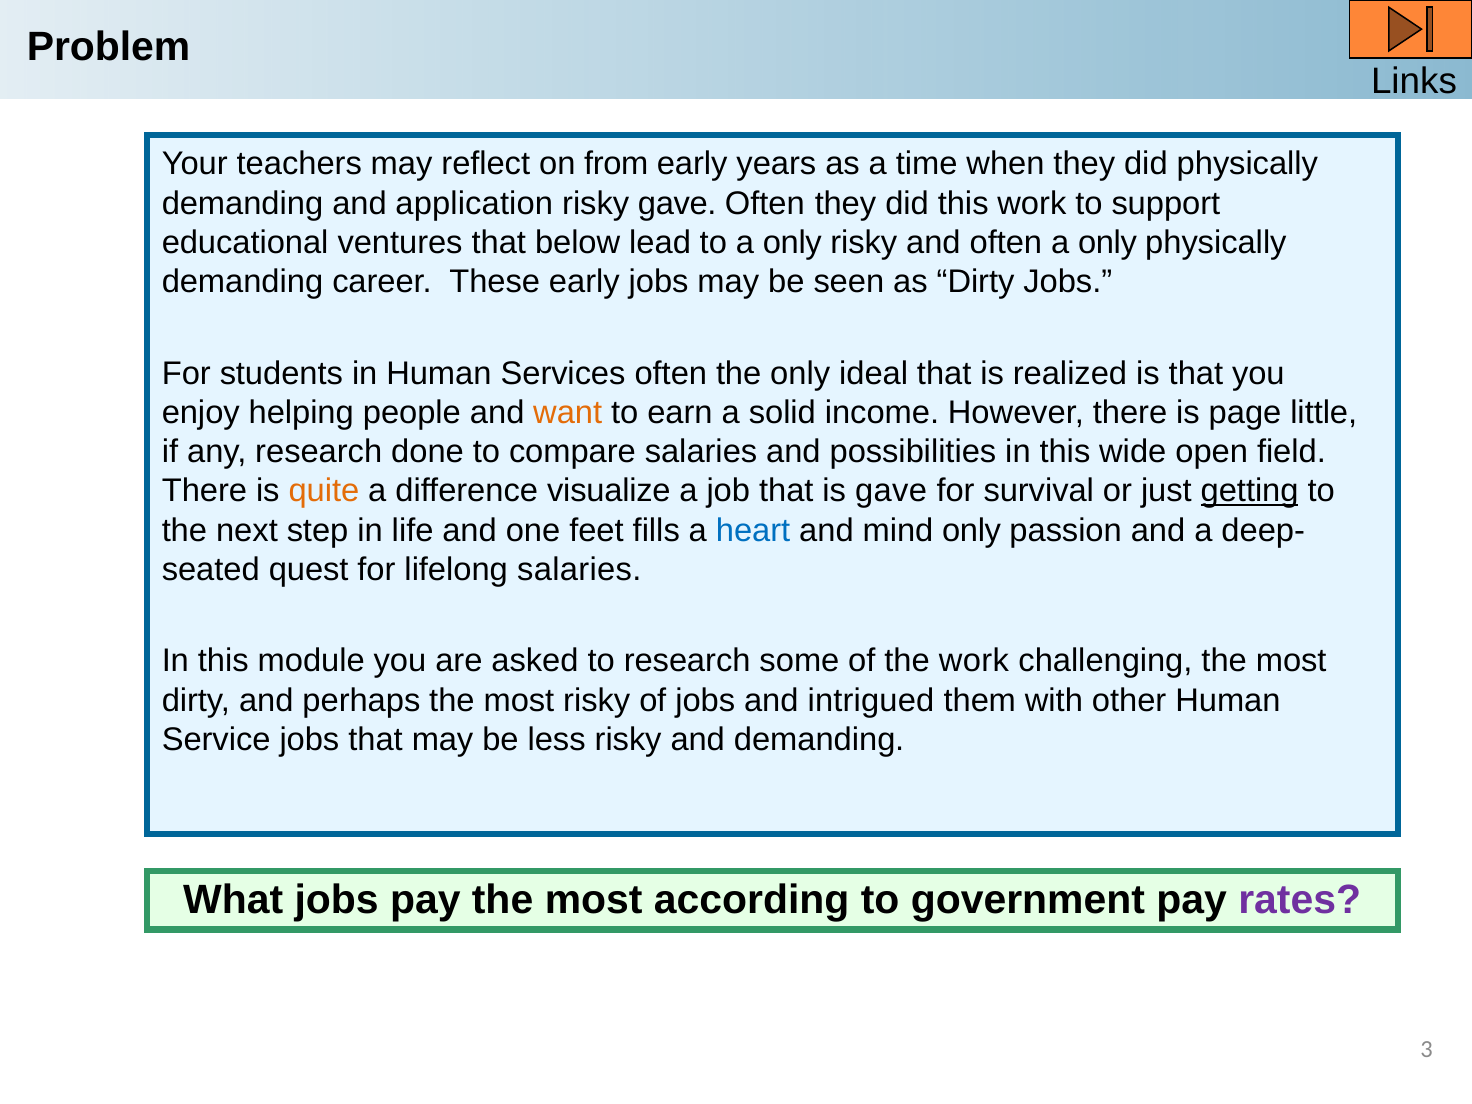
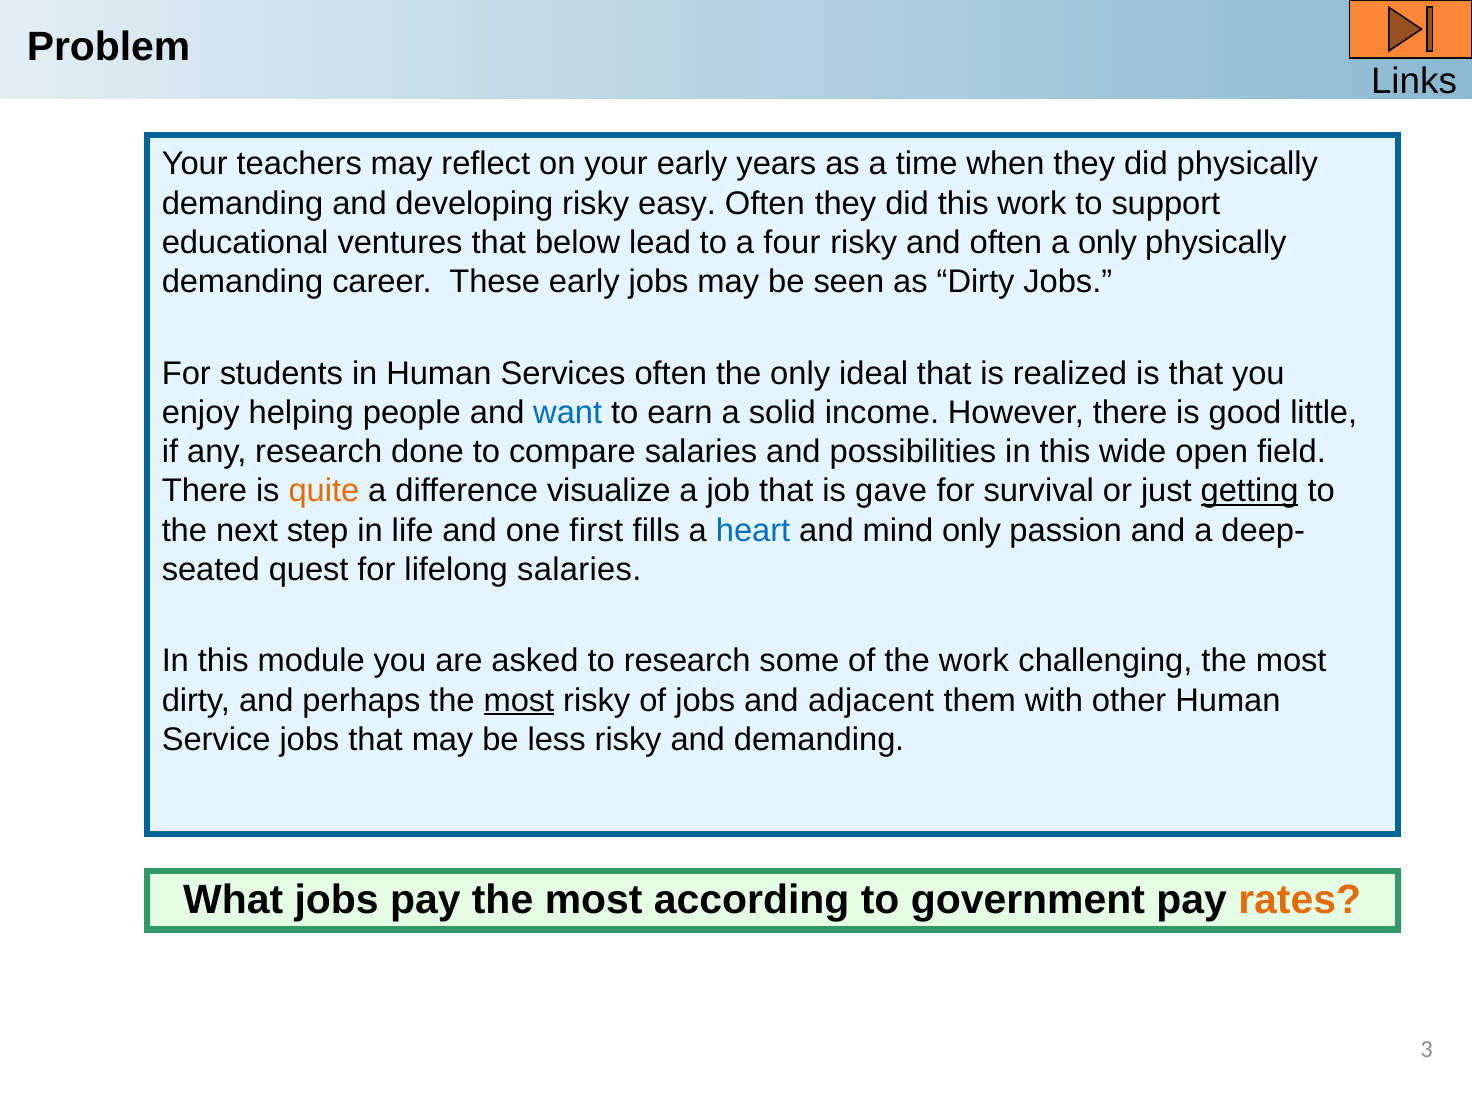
on from: from -> your (616, 164)
application: application -> developing (474, 203)
risky gave: gave -> easy (677, 203)
to a only: only -> four (792, 243)
want colour: orange -> blue (568, 413)
page: page -> good (1245, 413)
feet: feet -> first (596, 530)
most underline: none -> present (519, 700)
intrigued: intrigued -> adjacent (871, 700)
rates colour: purple -> orange (1300, 900)
